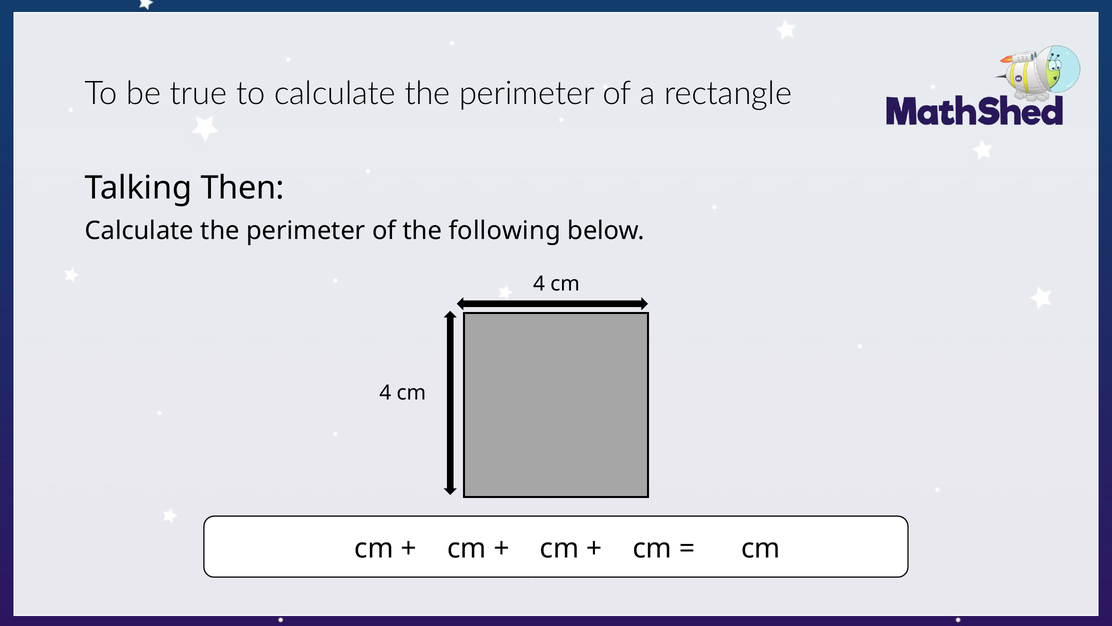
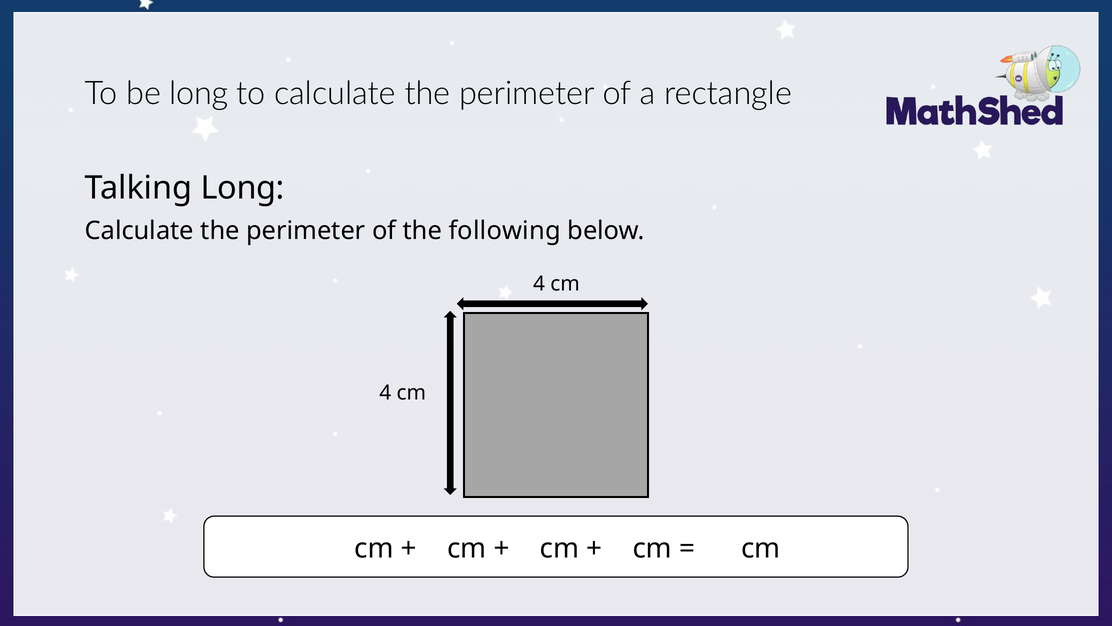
be true: true -> long (199, 94)
Talking Then: Then -> Long (243, 188)
